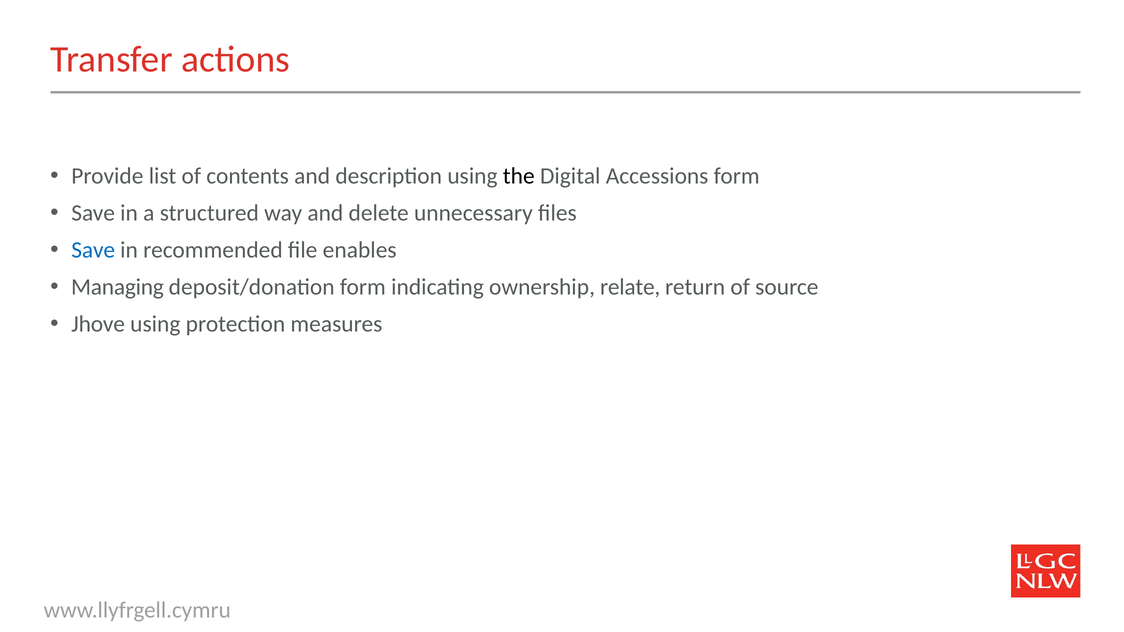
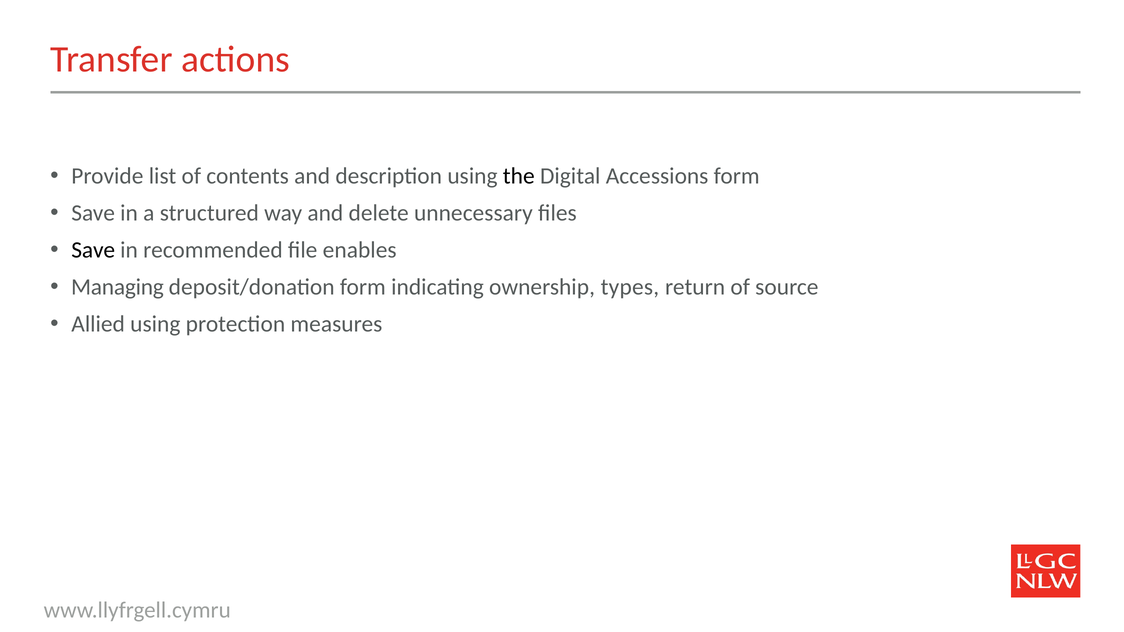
Save colour: blue -> black (93, 250)
relate: relate -> types (630, 287)
Jhove: Jhove -> Allied (98, 324)
